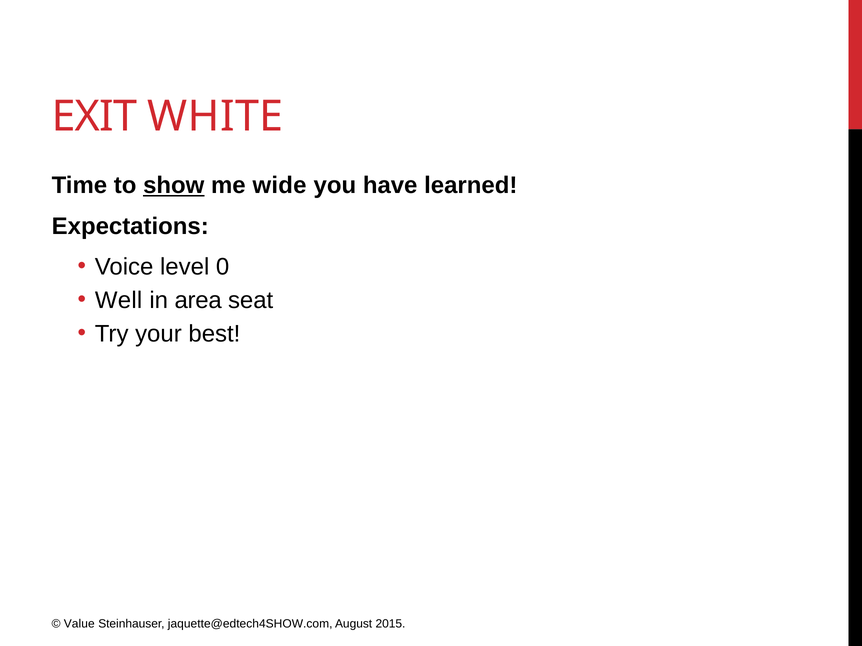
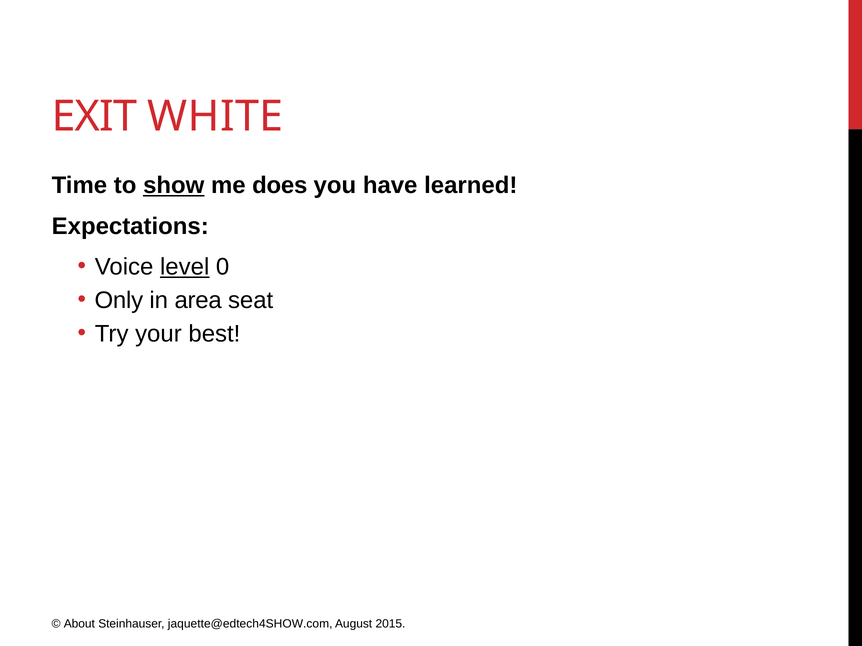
wide: wide -> does (280, 186)
level underline: none -> present (185, 267)
Well: Well -> Only (119, 301)
Value: Value -> About (79, 624)
